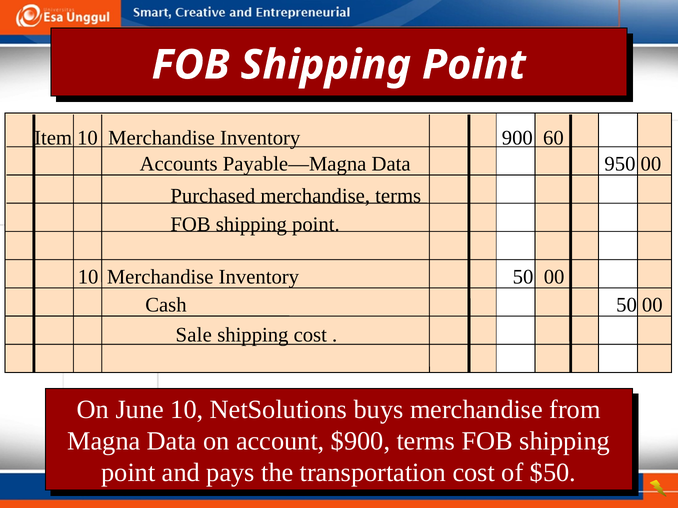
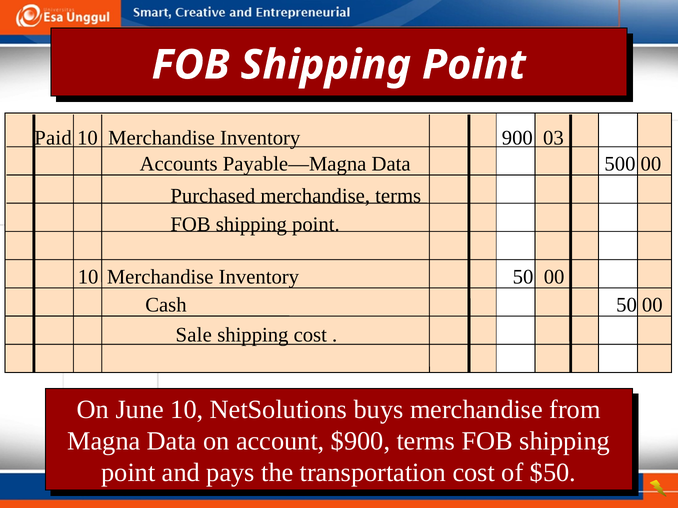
Item: Item -> Paid (53, 138)
60: 60 -> 03 (553, 138)
950: 950 -> 500 (620, 164)
